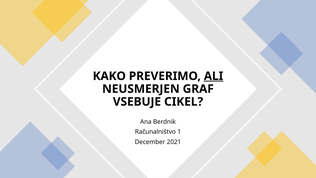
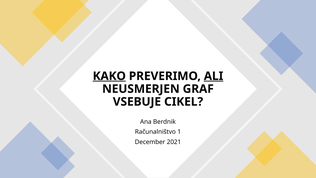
KAKO underline: none -> present (109, 76)
